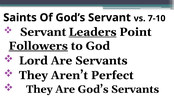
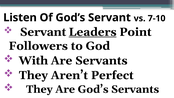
Saints: Saints -> Listen (20, 18)
Followers underline: present -> none (38, 46)
Lord: Lord -> With (33, 61)
